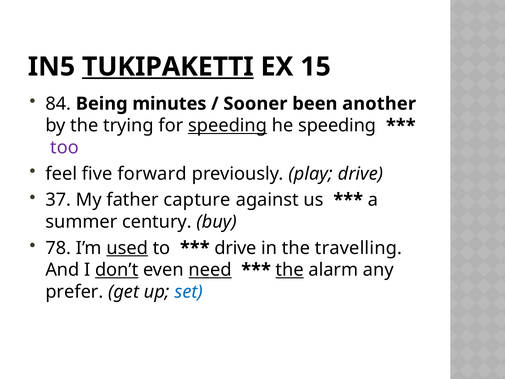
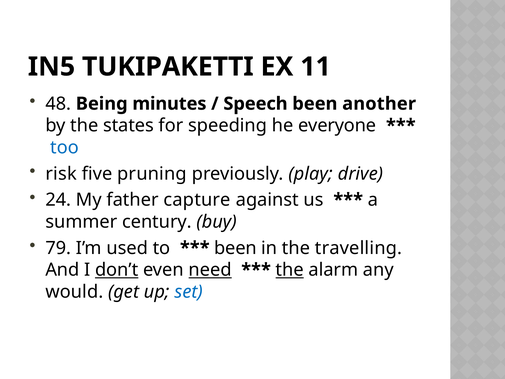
TUKIPAKETTI underline: present -> none (168, 67)
15: 15 -> 11 (316, 67)
84: 84 -> 48 (58, 104)
Sooner: Sooner -> Speech (255, 104)
trying: trying -> states (129, 126)
speeding underline: present -> none (228, 126)
he speeding: speeding -> everyone (337, 126)
too colour: purple -> blue (64, 147)
feel: feel -> risk (61, 174)
forward: forward -> pruning (152, 174)
37: 37 -> 24 (58, 200)
78: 78 -> 79 (58, 248)
used underline: present -> none (127, 248)
drive: drive -> been (235, 248)
prefer: prefer -> would (74, 292)
